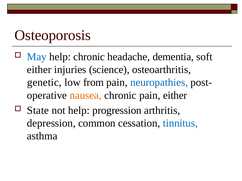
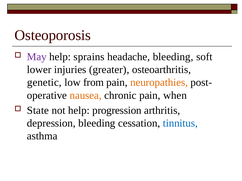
May colour: blue -> purple (37, 57)
help chronic: chronic -> sprains (89, 57)
headache dementia: dementia -> bleeding (173, 57)
either: either -> lower (39, 70)
science: science -> greater (109, 70)
neuropathies colour: blue -> orange (159, 83)
pain either: either -> when (175, 96)
depression common: common -> bleeding (97, 124)
